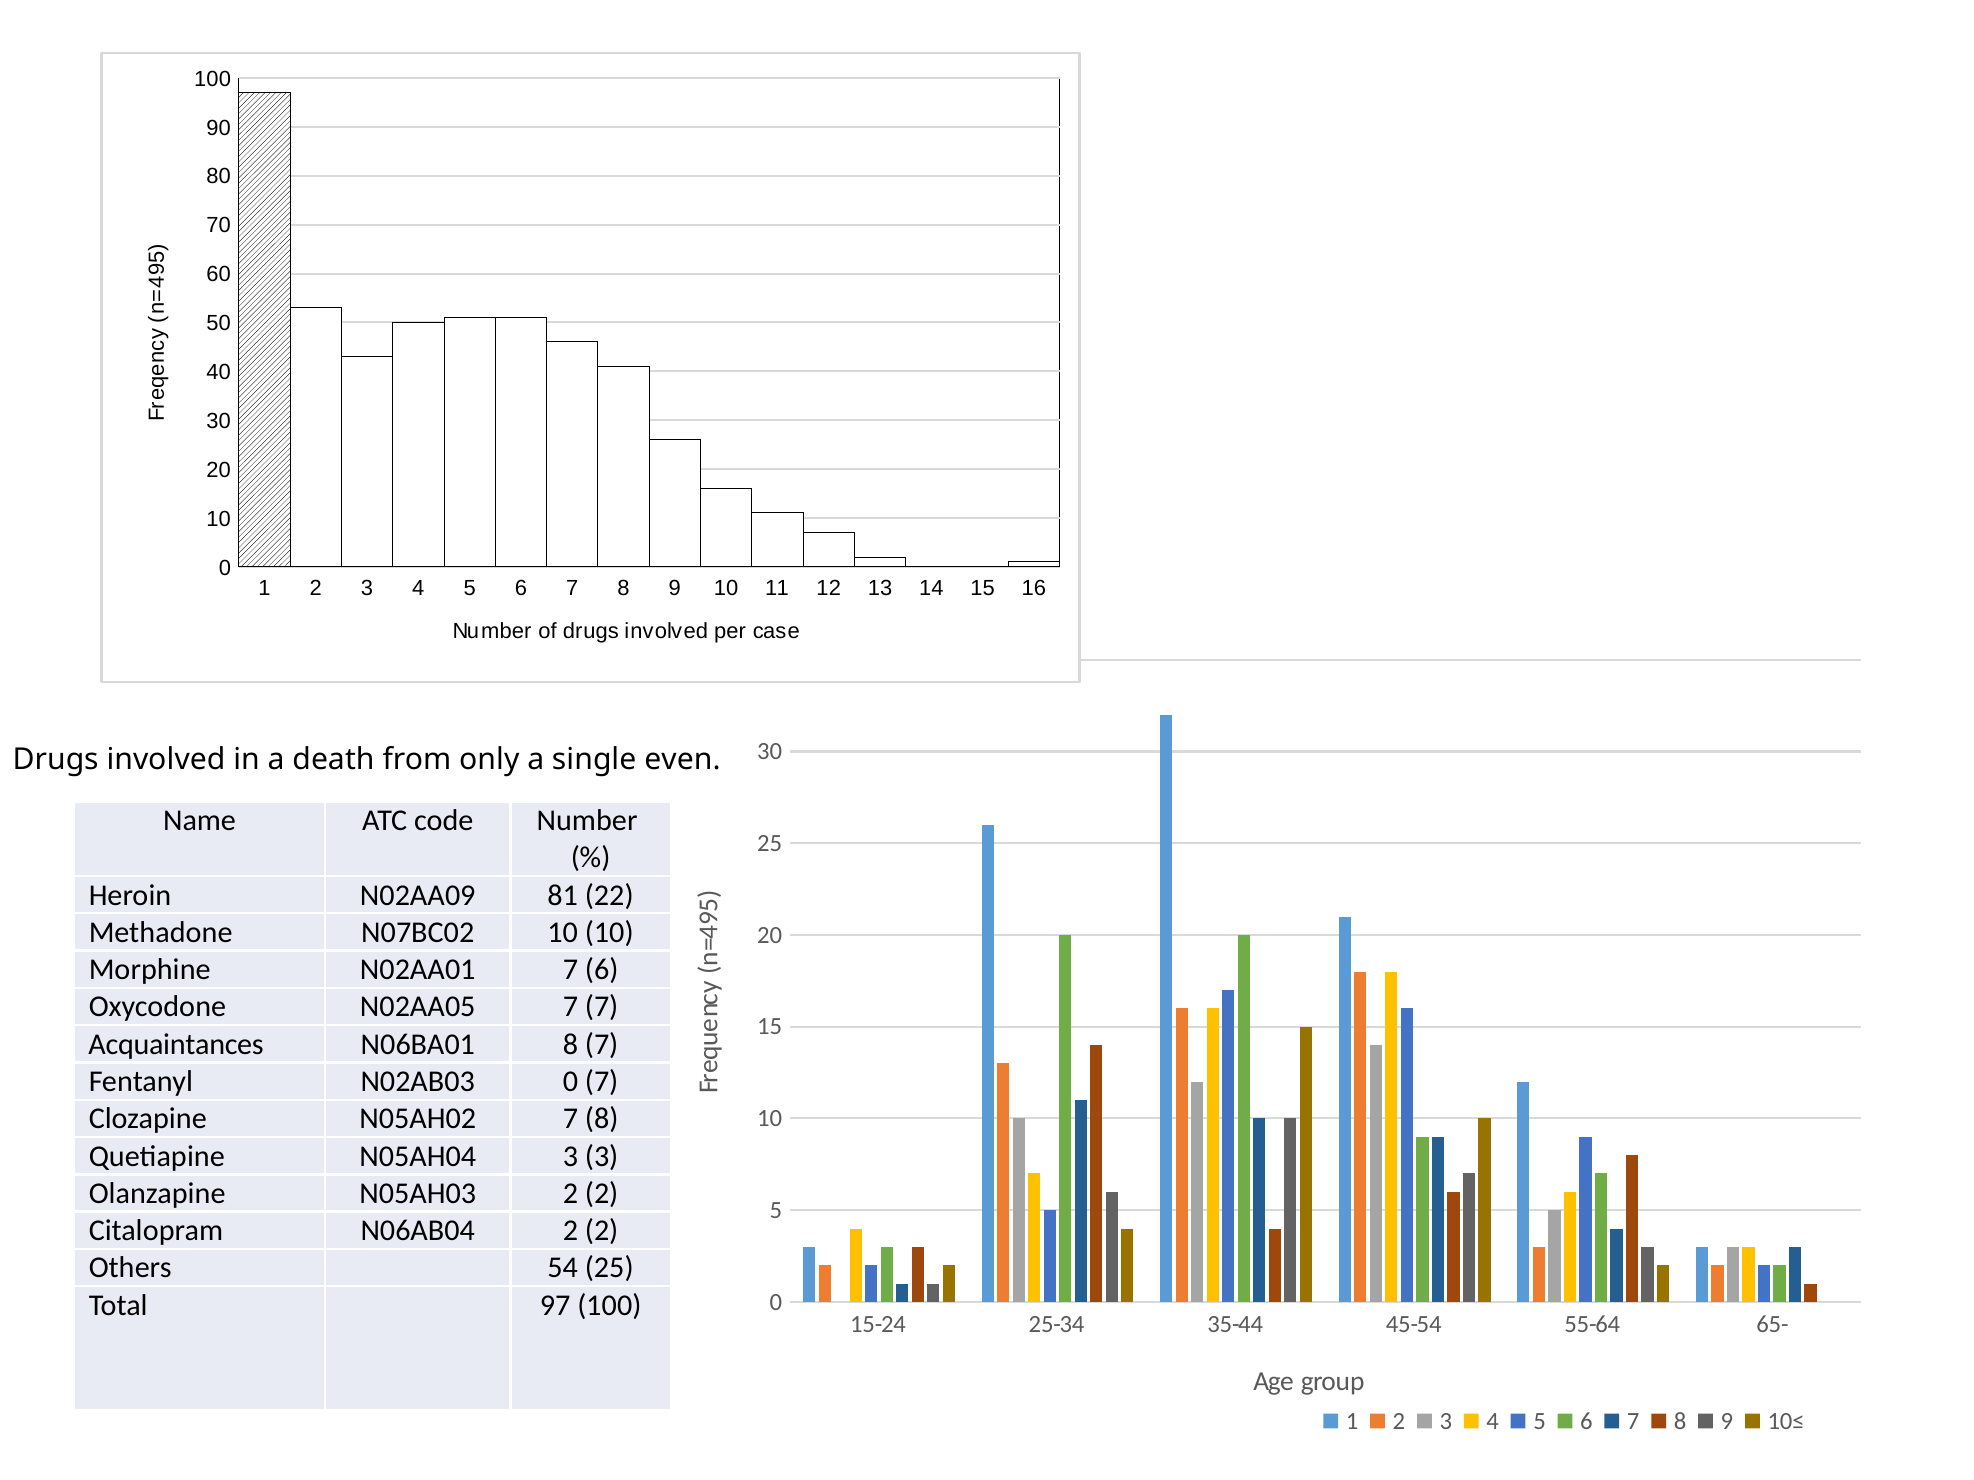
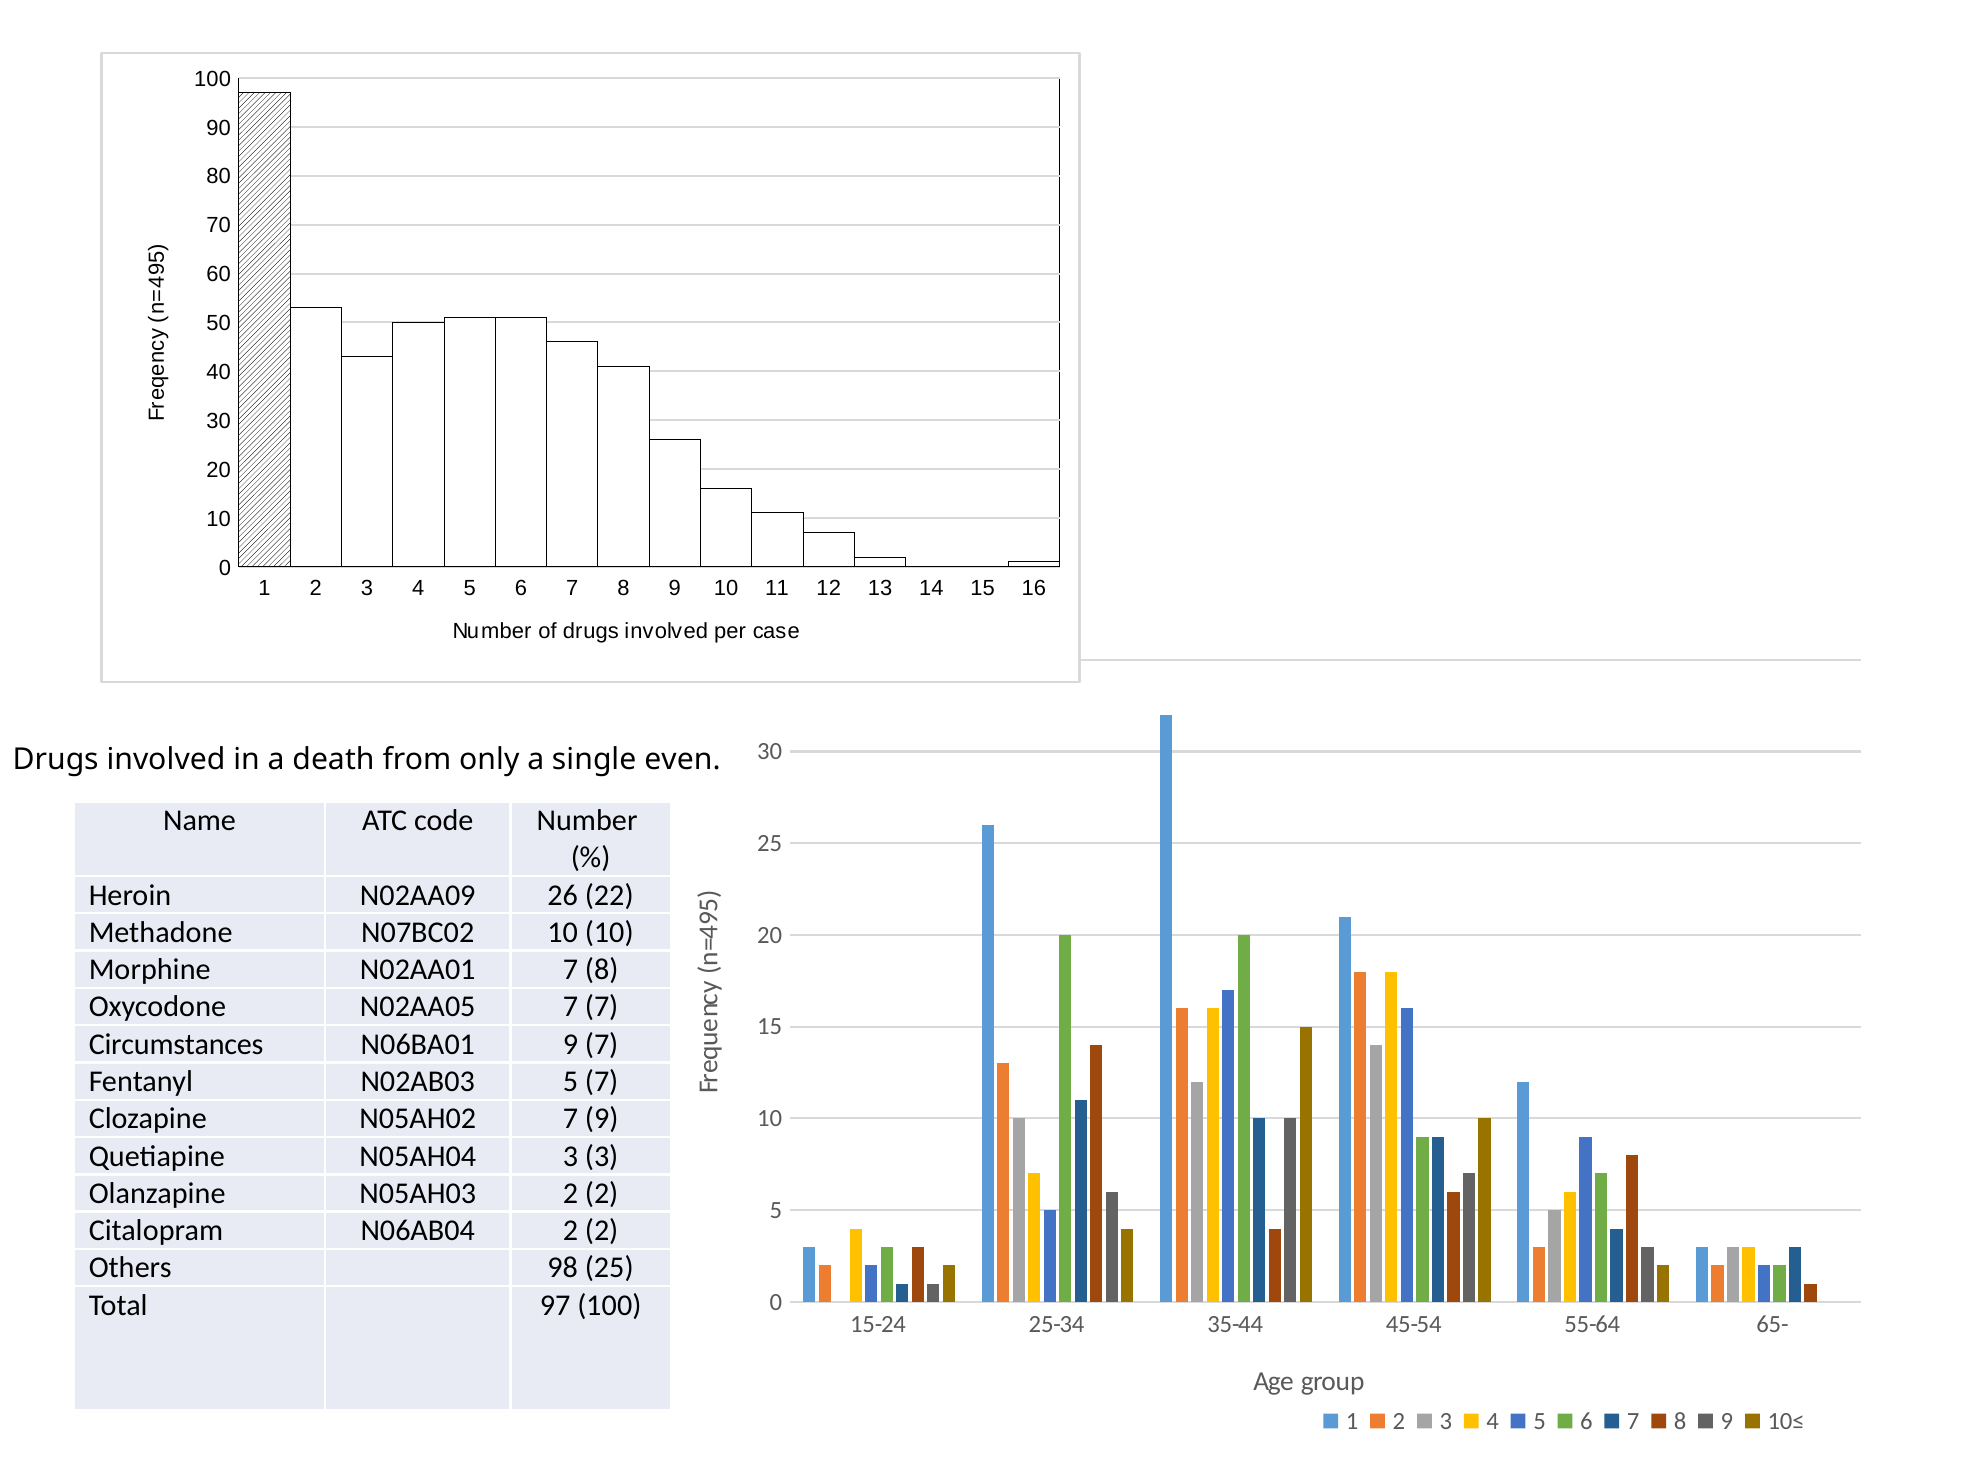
81: 81 -> 26 (563, 895)
N02AA01 7 6: 6 -> 8 (602, 970)
Acquaintances: Acquaintances -> Circumstances (176, 1045)
N06BA01 8: 8 -> 9 (571, 1045)
N02AB03 0: 0 -> 5 (571, 1082)
N05AH02 7 8: 8 -> 9 (602, 1119)
54: 54 -> 98 (563, 1268)
